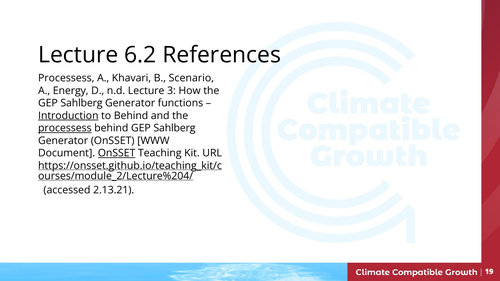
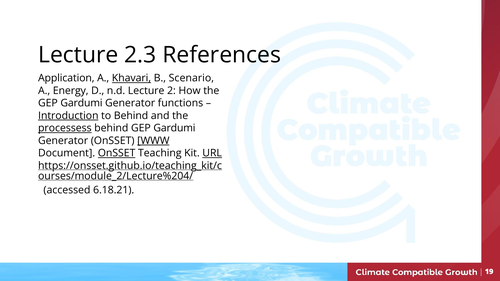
6.2: 6.2 -> 2.3 (140, 55)
Processess: Processess -> Application (66, 78)
Khavari underline: none -> present (131, 78)
3: 3 -> 2 (171, 91)
Sahlberg: Sahlberg -> Gardumi (82, 103)
behind GEP Sahlberg: Sahlberg -> Gardumi (174, 128)
WWW underline: none -> present (153, 141)
URL underline: none -> present (212, 153)
2.13.21: 2.13.21 -> 6.18.21 (114, 190)
